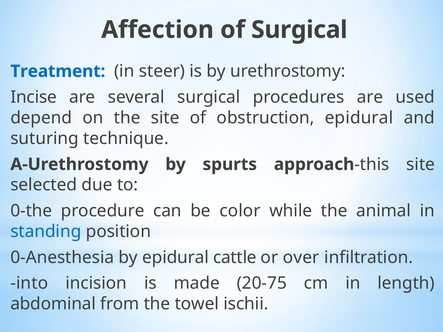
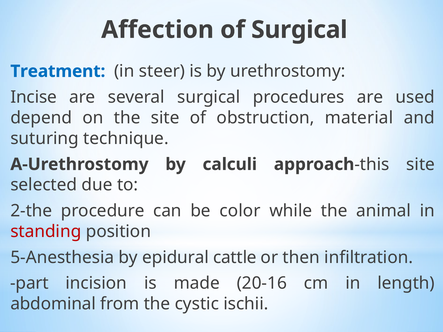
obstruction epidural: epidural -> material (359, 118)
spurts: spurts -> calculi (230, 164)
0-the: 0-the -> 2-the (31, 211)
standing colour: blue -> red (46, 232)
0-Anesthesia: 0-Anesthesia -> 5-Anesthesia (62, 258)
over: over -> then (301, 258)
into: into -> part (29, 284)
20-75: 20-75 -> 20-16 (262, 284)
towel: towel -> cystic (197, 304)
